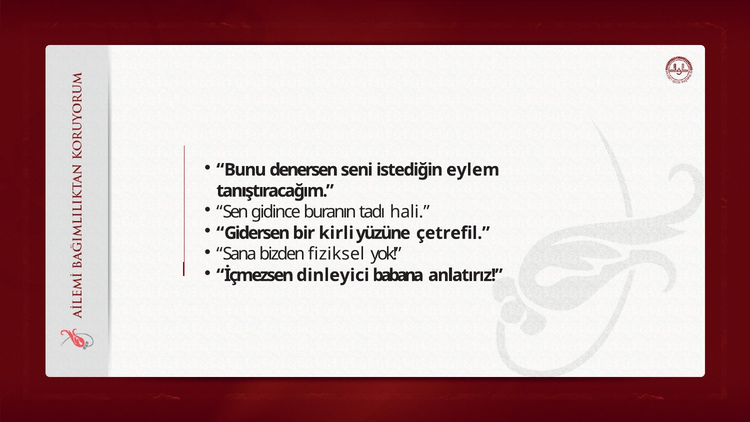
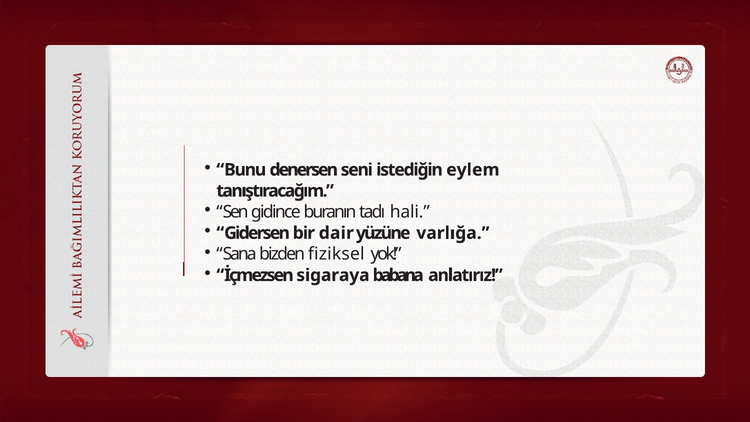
kirli: kirli -> dair (336, 233)
çetrefil: çetrefil -> varlığa (453, 233)
dinleyici: dinleyici -> sigaraya (333, 275)
